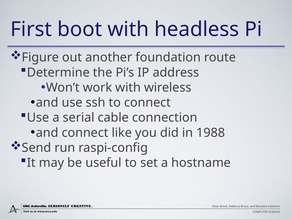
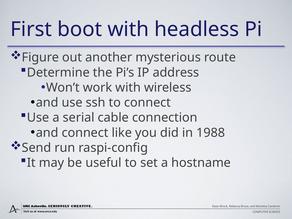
foundation: foundation -> mysterious (168, 57)
